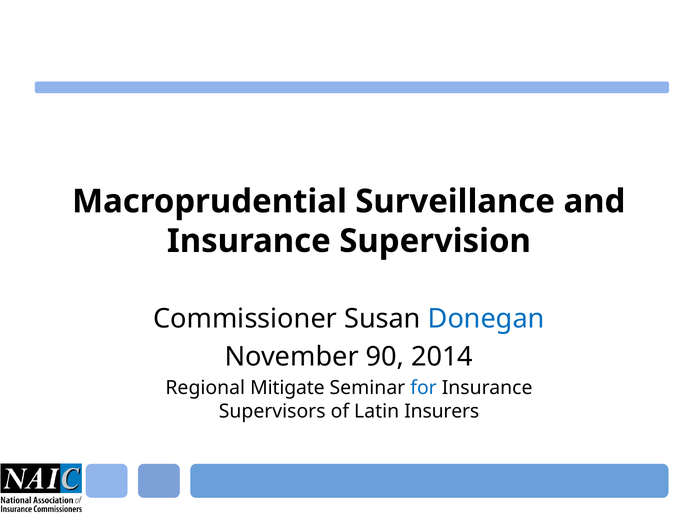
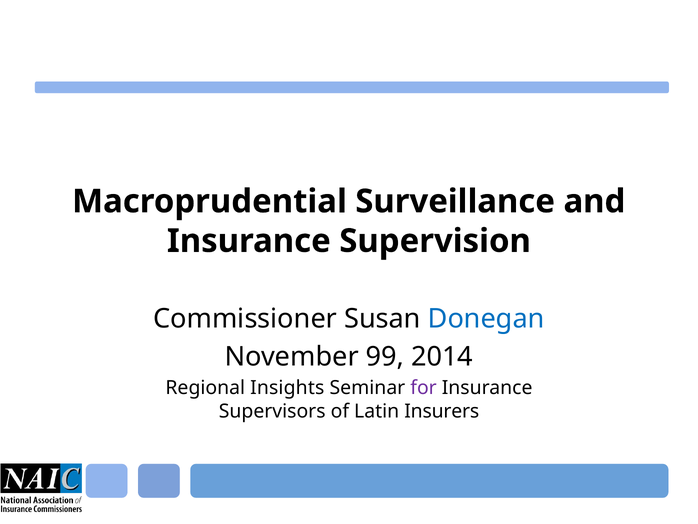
90: 90 -> 99 (385, 356)
Mitigate: Mitigate -> Insights (287, 388)
for colour: blue -> purple (424, 388)
